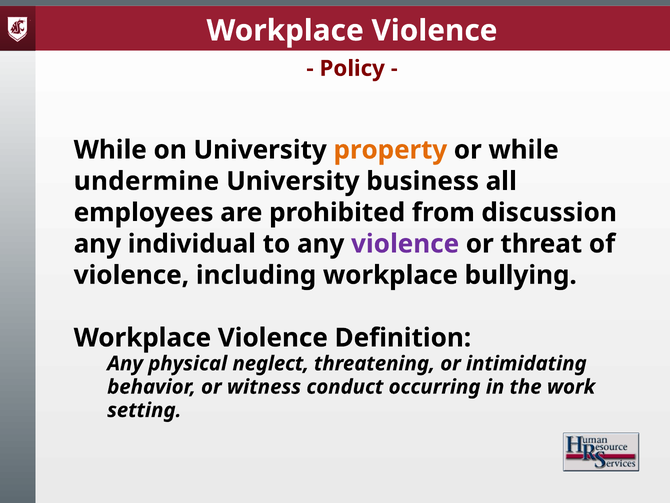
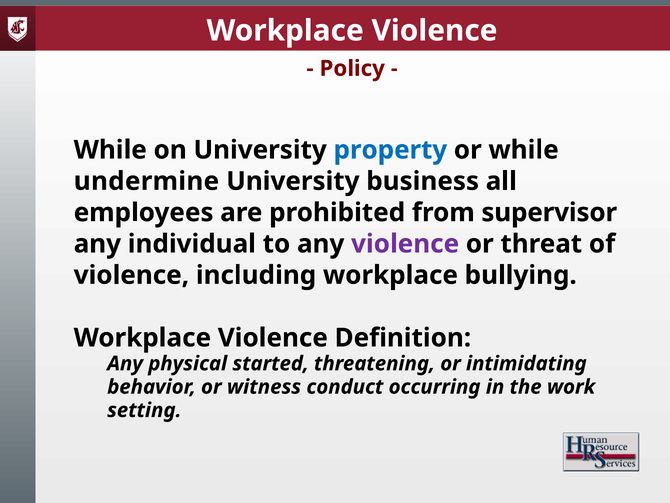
property colour: orange -> blue (390, 150)
discussion: discussion -> supervisor (549, 212)
neglect: neglect -> started (271, 363)
